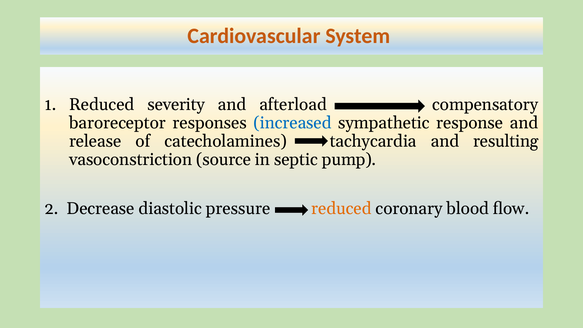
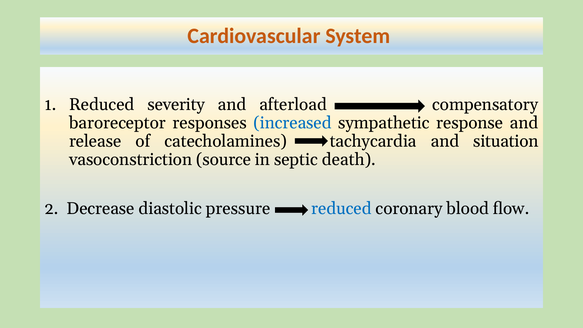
resulting: resulting -> situation (506, 141)
pump: pump -> death (349, 160)
reduced colour: orange -> blue (341, 208)
